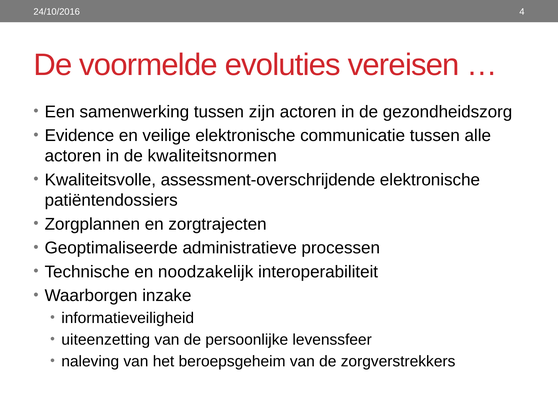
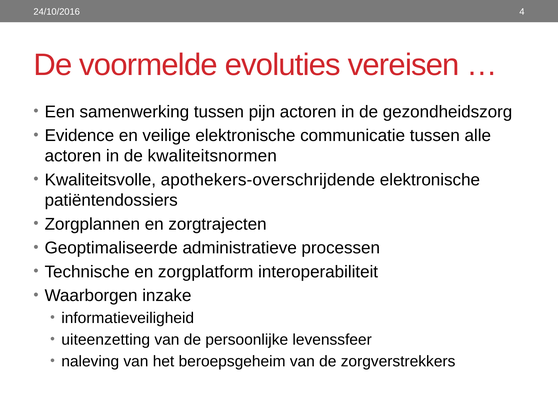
zijn: zijn -> pijn (262, 112)
assessment-overschrijdende: assessment-overschrijdende -> apothekers-overschrijdende (268, 180)
noodzakelijk: noodzakelijk -> zorgplatform (206, 272)
